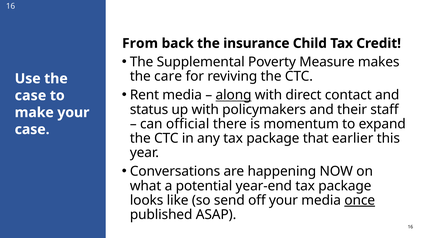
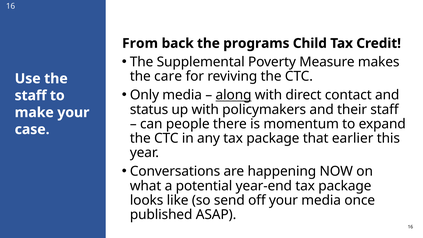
insurance: insurance -> programs (256, 43)
Rent: Rent -> Only (144, 95)
case: case -> staff (31, 96)
official: official -> people (188, 124)
once underline: present -> none (360, 200)
